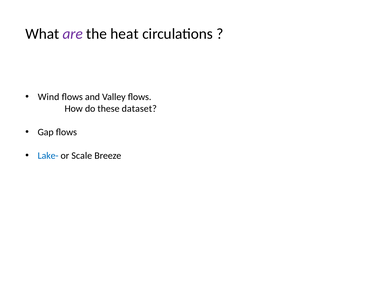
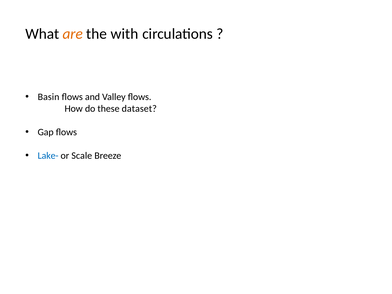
are colour: purple -> orange (73, 34)
heat: heat -> with (125, 34)
Wind: Wind -> Basin (49, 97)
